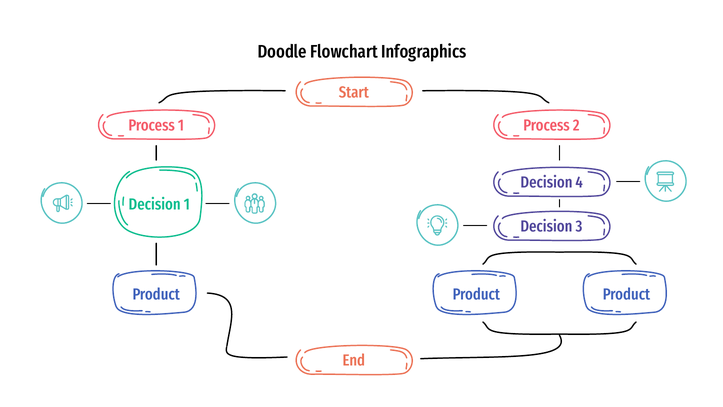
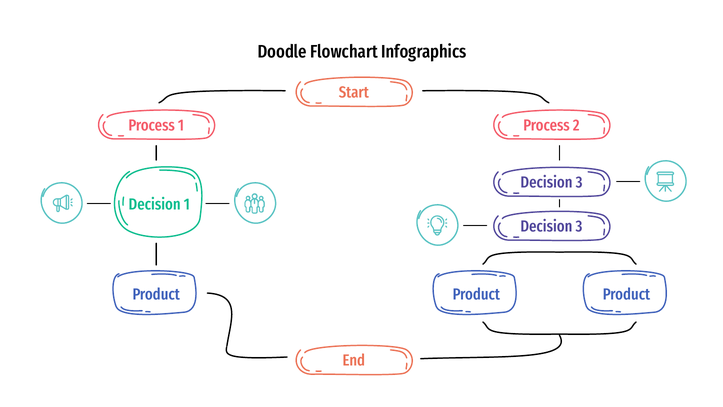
4: 4 -> 3 (579, 182)
